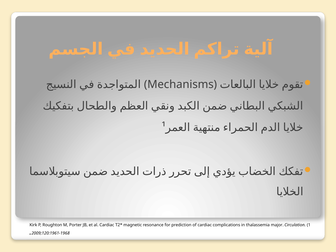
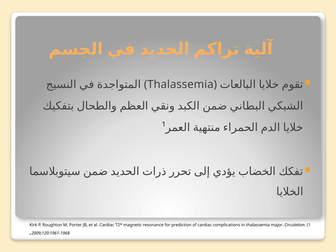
Mechanisms: Mechanisms -> Thalassemia (180, 85)
